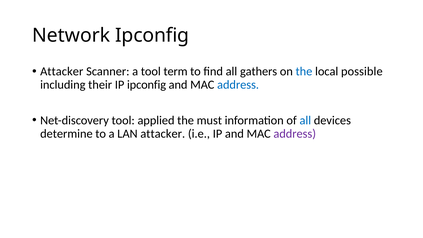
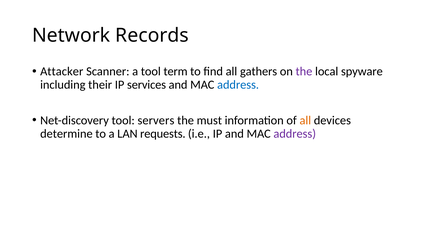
Network Ipconfig: Ipconfig -> Records (152, 36)
the colour: blue -> purple (304, 72)
possible: possible -> spyware (362, 72)
IP ipconfig: ipconfig -> services (147, 85)
applied: applied -> servers (156, 120)
all colour: blue -> orange (305, 120)
LAN attacker: attacker -> requests (163, 134)
